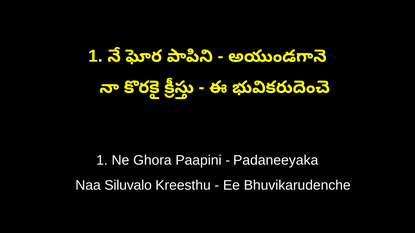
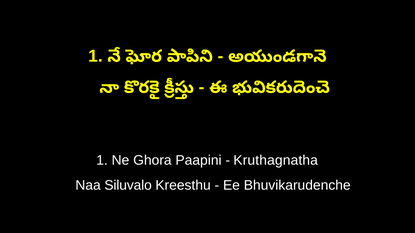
Padaneeyaka: Padaneeyaka -> Kruthagnatha (276, 161)
